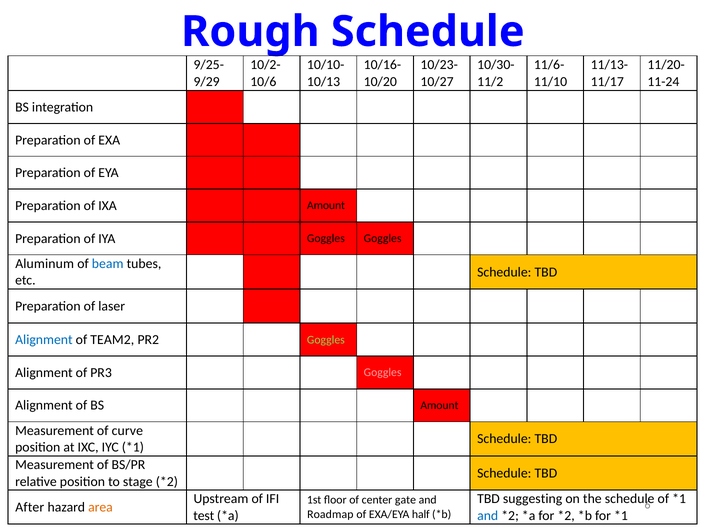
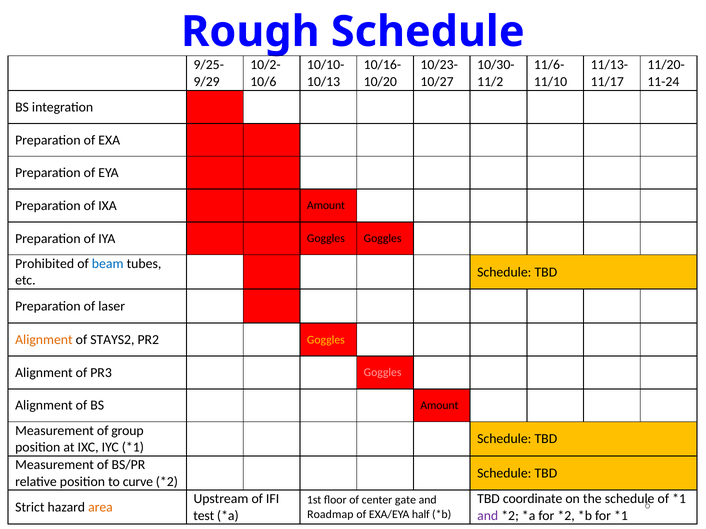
Aluminum: Aluminum -> Prohibited (45, 264)
Alignment colour: blue -> orange (44, 340)
TEAM2: TEAM2 -> STAYS2 (112, 340)
Goggles colour: light green -> yellow (326, 340)
curve: curve -> group (127, 431)
stage: stage -> curve (138, 482)
suggesting: suggesting -> coordinate (533, 499)
After: After -> Strict (30, 508)
and colour: blue -> purple (488, 516)
